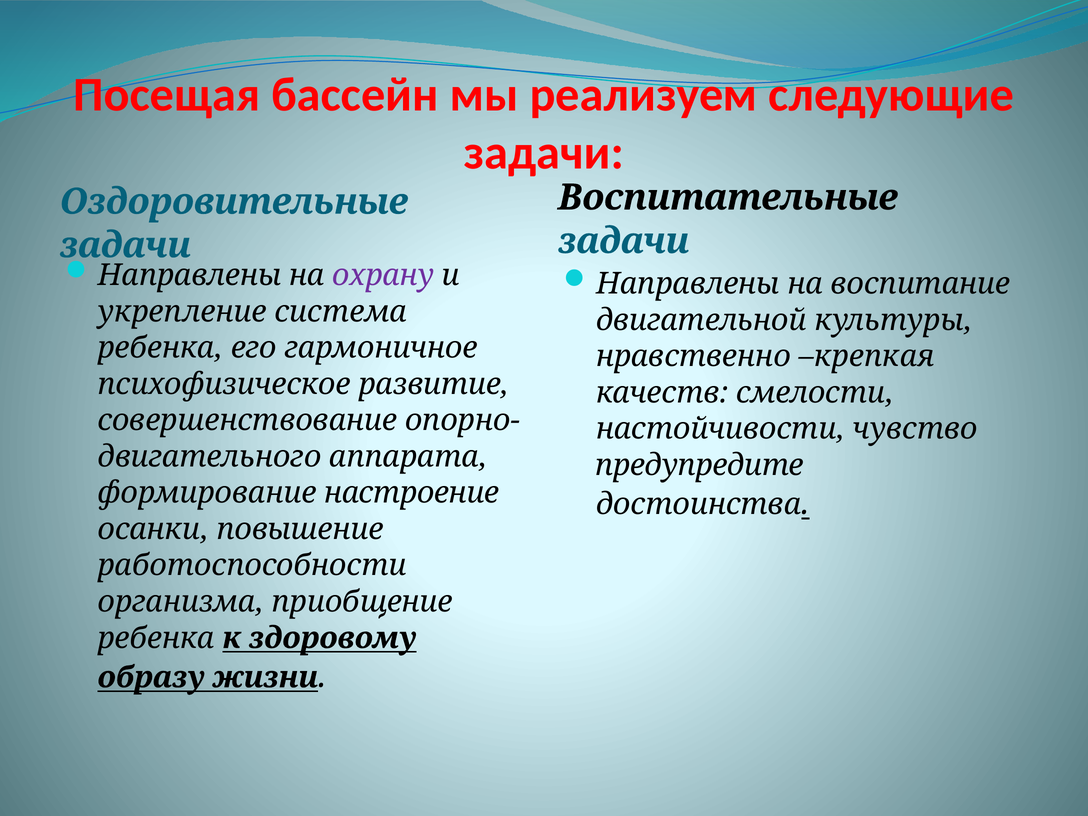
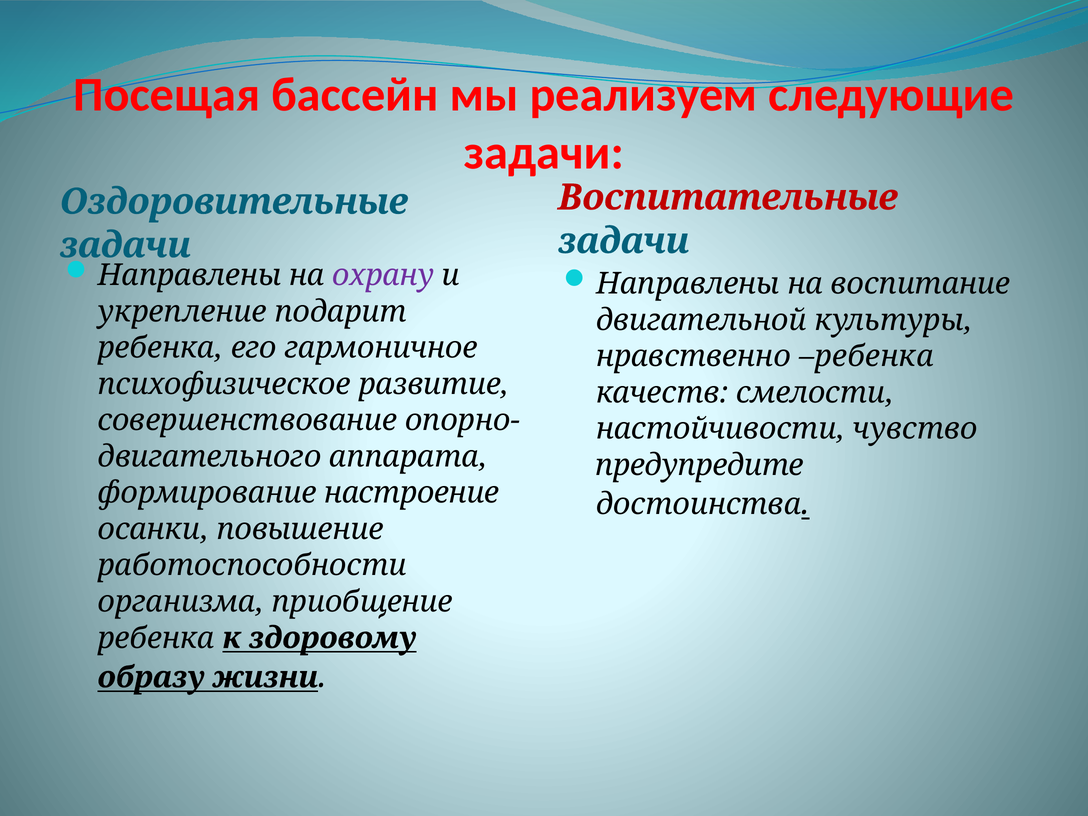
Воспитательные colour: black -> red (728, 198)
система: система -> подарит (341, 312)
нравственно крепкая: крепкая -> ребенка (867, 356)
